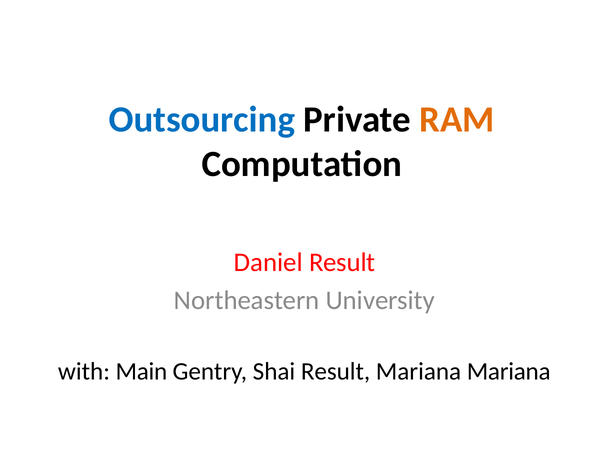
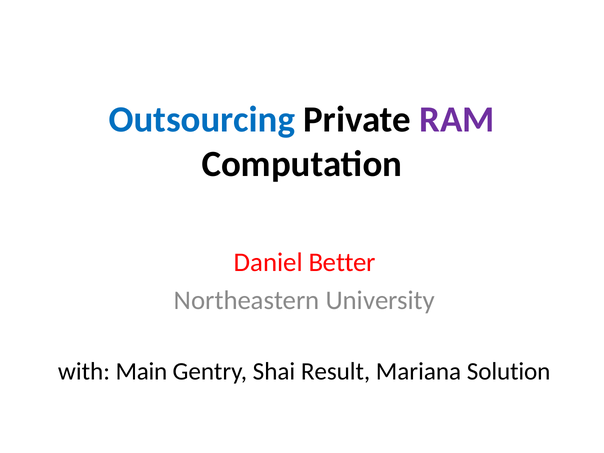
RAM colour: orange -> purple (457, 120)
Daniel Result: Result -> Better (342, 263)
Mariana Mariana: Mariana -> Solution (509, 372)
